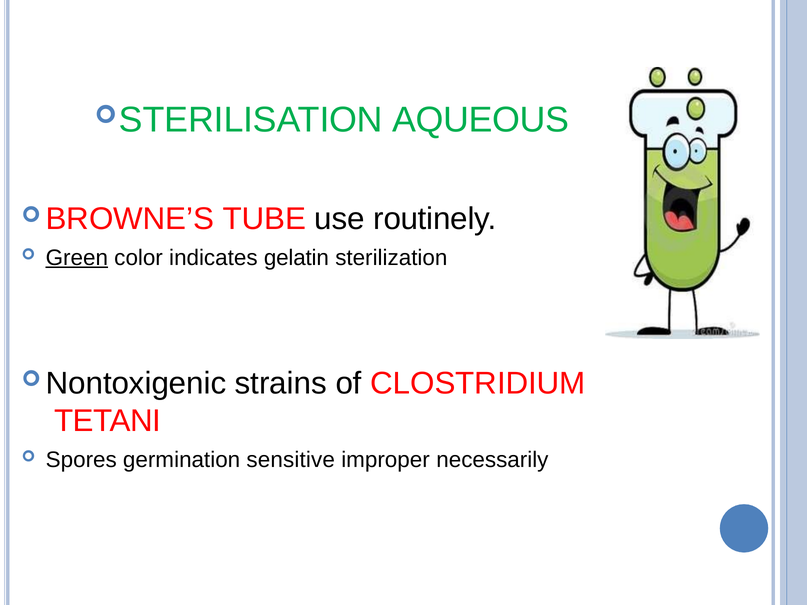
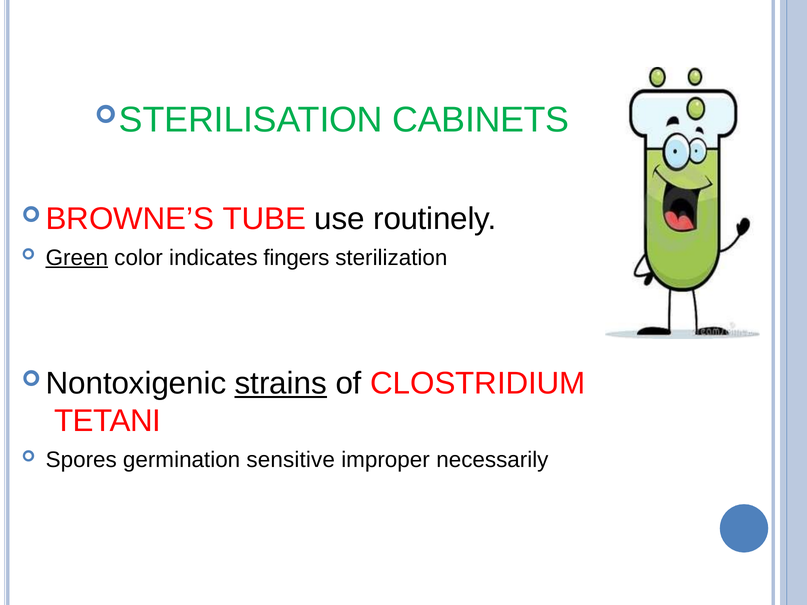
AQUEOUS: AQUEOUS -> CABINETS (481, 120)
gelatin: gelatin -> fingers (296, 258)
strains underline: none -> present (281, 383)
